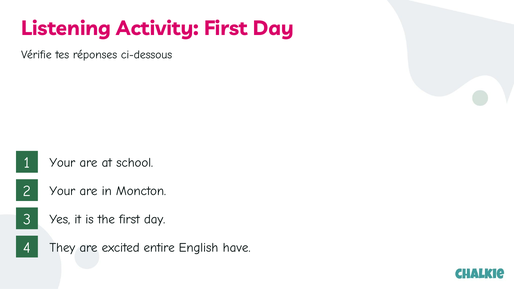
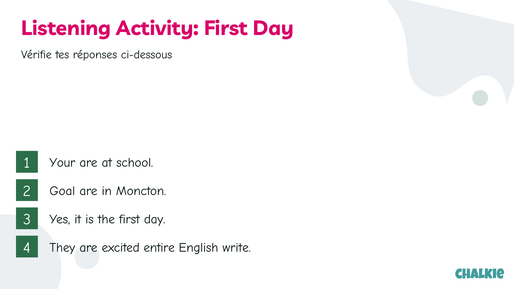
2 Your: Your -> Goal (62, 191)
have: have -> write (237, 248)
